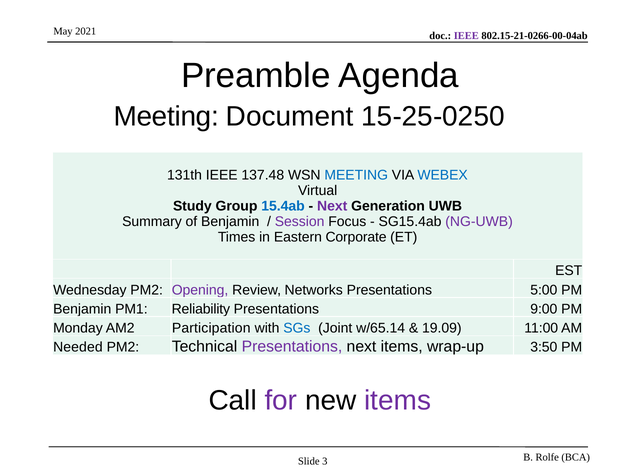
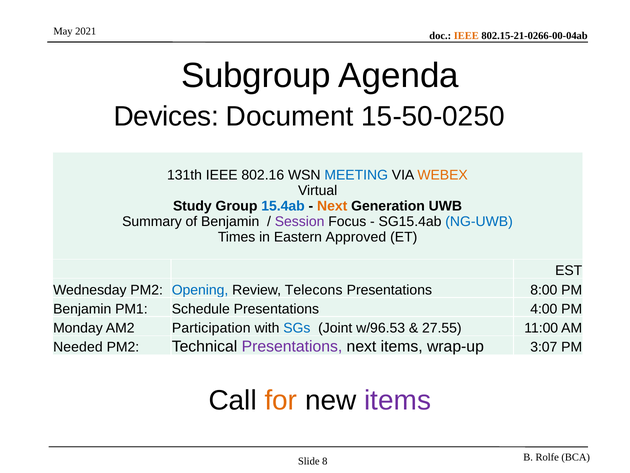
IEEE colour: purple -> orange (466, 36)
Preamble: Preamble -> Subgroup (256, 76)
Meeting: Meeting -> Devices (166, 116)
15-25-0250: 15-25-0250 -> 15-50-0250 (433, 116)
137.48: 137.48 -> 802.16 (263, 175)
WEBEX colour: blue -> orange (443, 175)
Next colour: purple -> orange (332, 206)
NG-UWB colour: purple -> blue (479, 221)
Corporate: Corporate -> Approved (356, 237)
Opening colour: purple -> blue (200, 290)
Networks: Networks -> Telecons (314, 290)
5:00: 5:00 -> 8:00 (544, 290)
Reliability: Reliability -> Schedule (201, 309)
9:00: 9:00 -> 4:00 (544, 309)
w/65.14: w/65.14 -> w/96.53 (381, 328)
19.09: 19.09 -> 27.55 (442, 328)
3:50: 3:50 -> 3:07 (544, 347)
for colour: purple -> orange (281, 400)
3: 3 -> 8 (325, 461)
